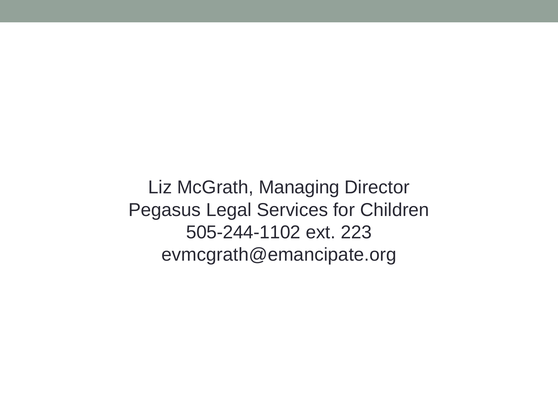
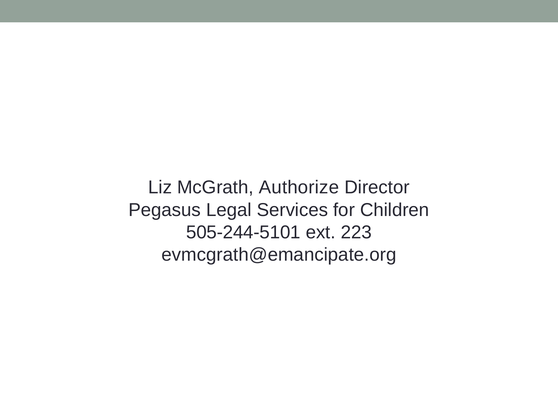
Managing: Managing -> Authorize (299, 187)
505-244-1102: 505-244-1102 -> 505-244-5101 (243, 232)
